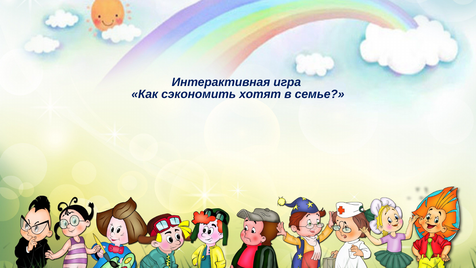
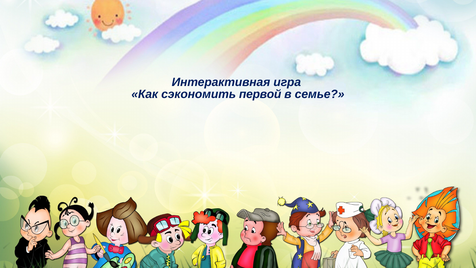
хотят: хотят -> первой (260, 94)
